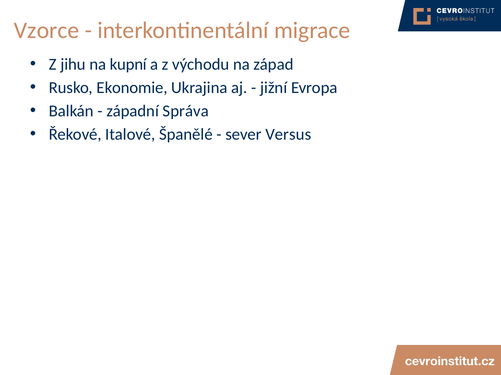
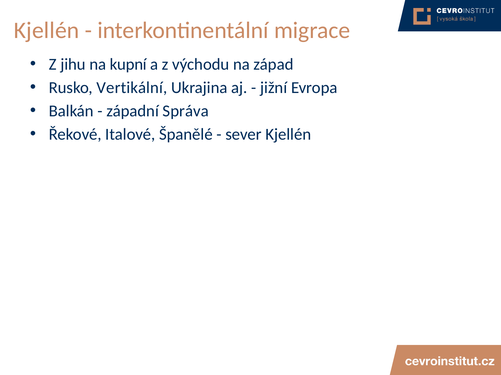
Vzorce: Vzorce -> Kjellén (47, 30)
Ekonomie: Ekonomie -> Vertikální (132, 88)
sever Versus: Versus -> Kjellén (288, 135)
